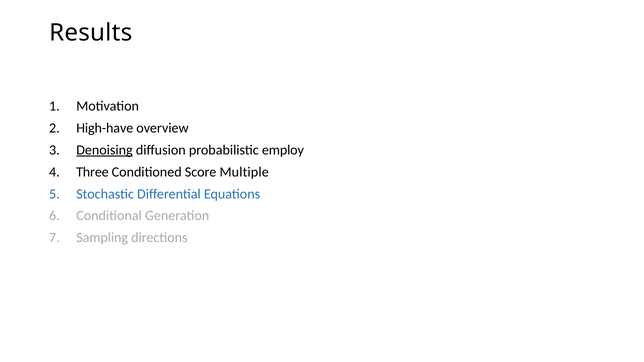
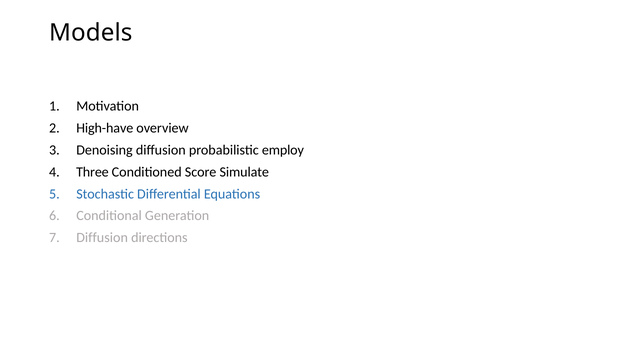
Results: Results -> Models (91, 33)
Denoising underline: present -> none (104, 150)
Multiple: Multiple -> Simulate (244, 172)
Sampling: Sampling -> Diffusion (102, 238)
